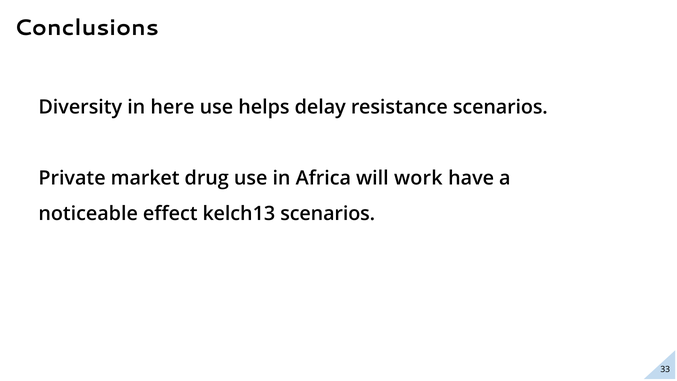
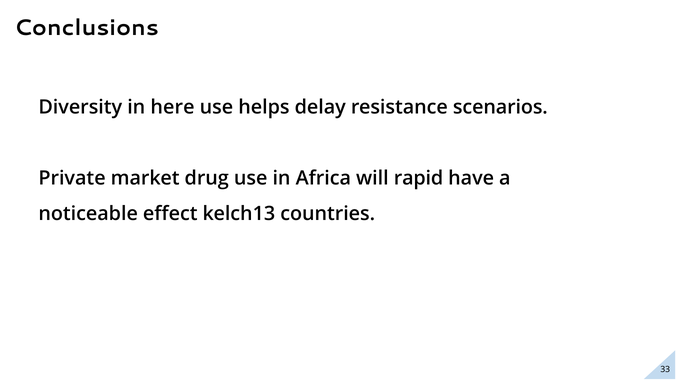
work: work -> rapid (418, 178)
kelch13 scenarios: scenarios -> countries (328, 214)
